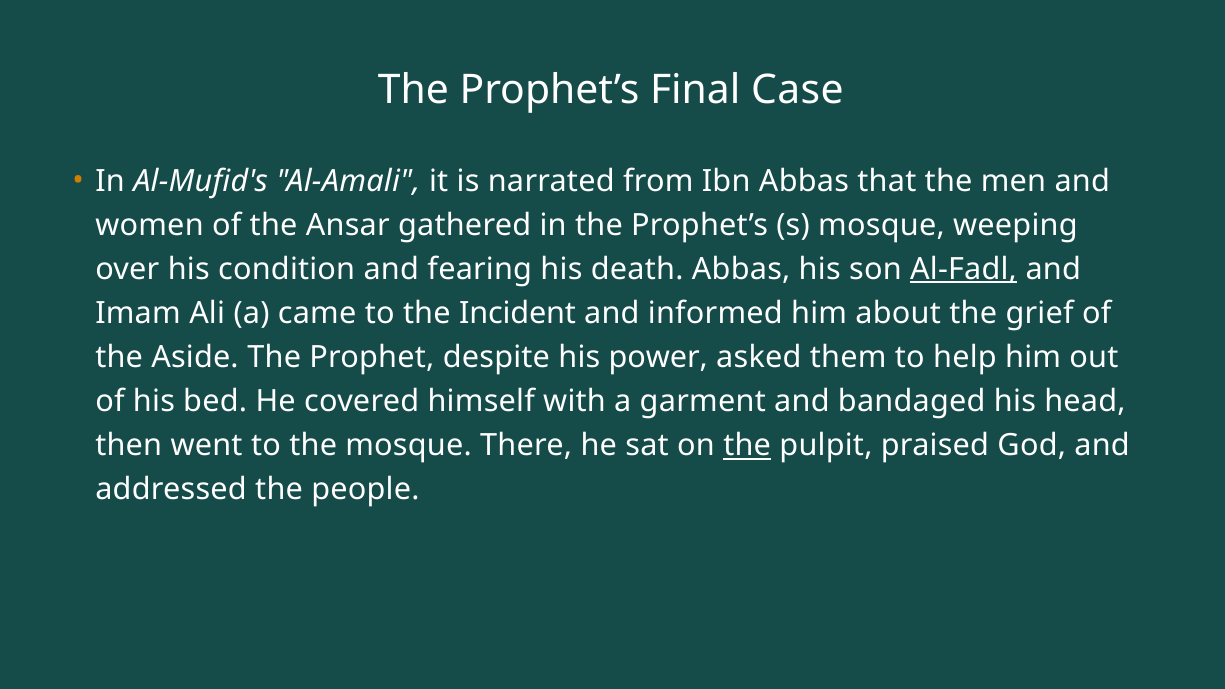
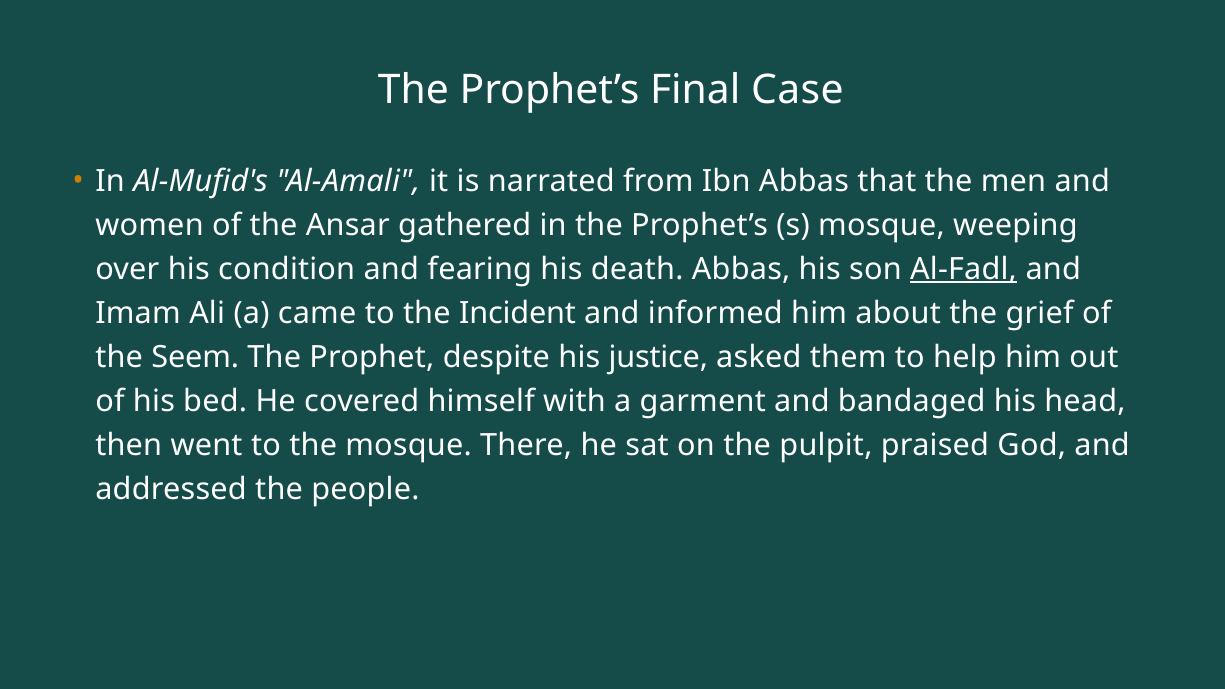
Aside: Aside -> Seem (195, 357)
power: power -> justice (658, 357)
the underline: present -> none (747, 446)
